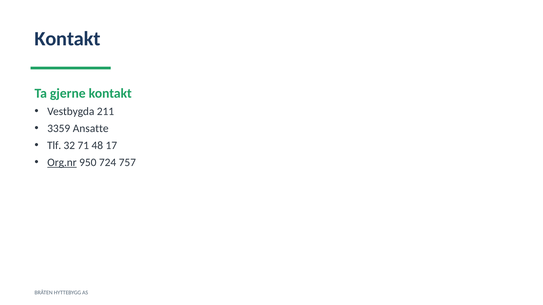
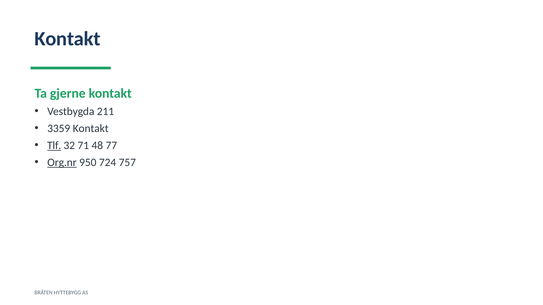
3359 Ansatte: Ansatte -> Kontakt (91, 129)
Tlf underline: none -> present (54, 146)
17: 17 -> 77 (111, 146)
